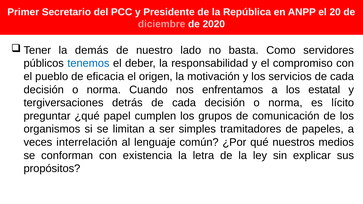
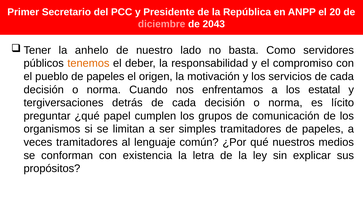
2020: 2020 -> 2043 (214, 24)
demás: demás -> anhelo (92, 50)
tenemos colour: blue -> orange (88, 63)
pueblo de eficacia: eficacia -> papeles (105, 77)
veces interrelación: interrelación -> tramitadores (87, 142)
